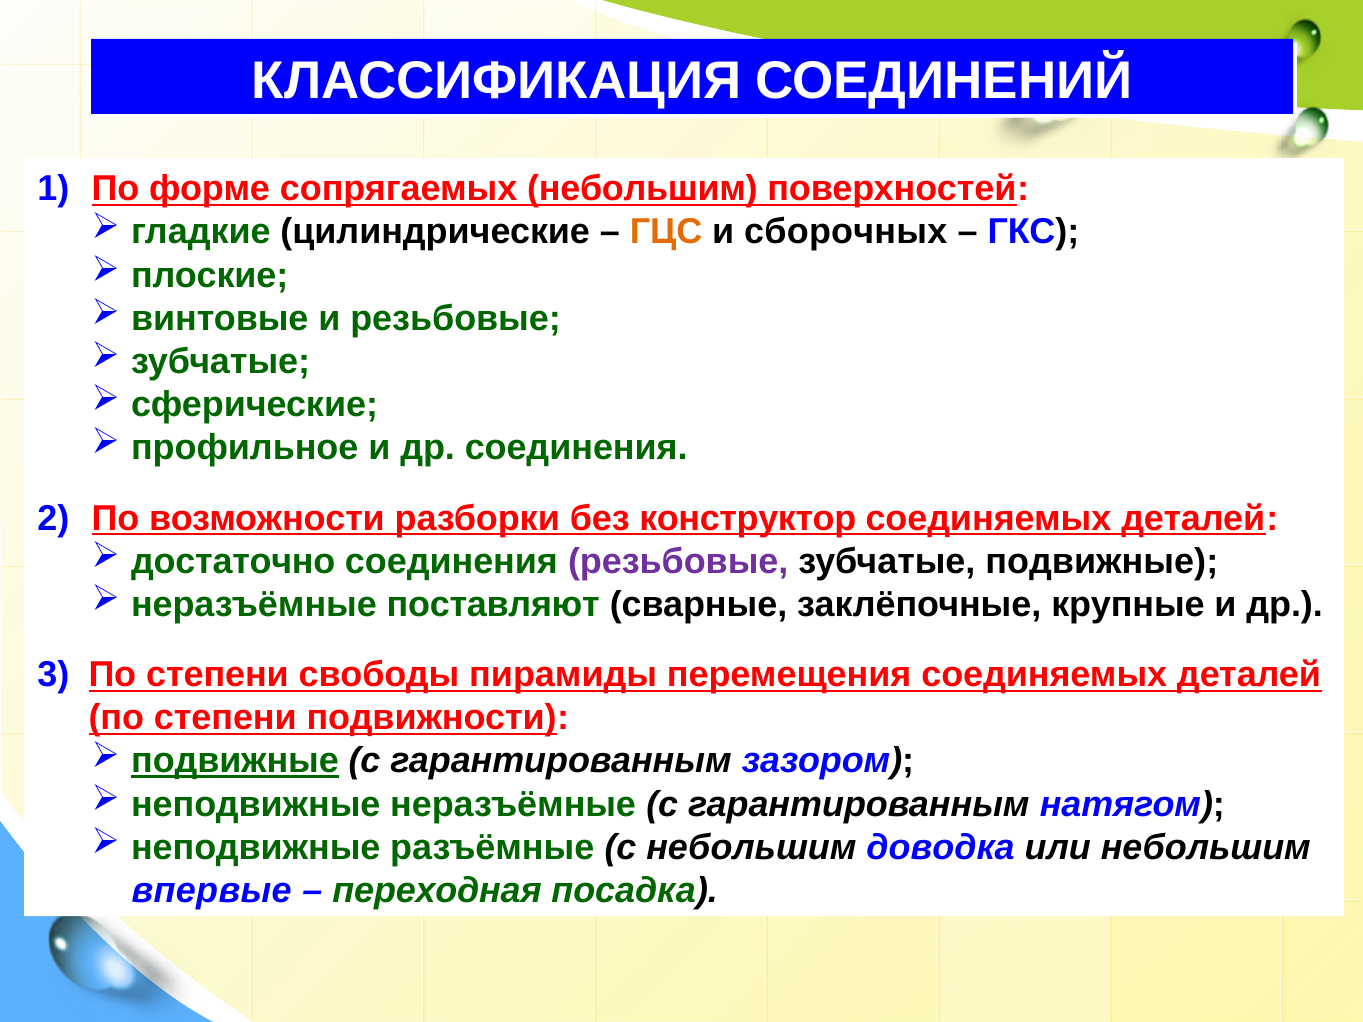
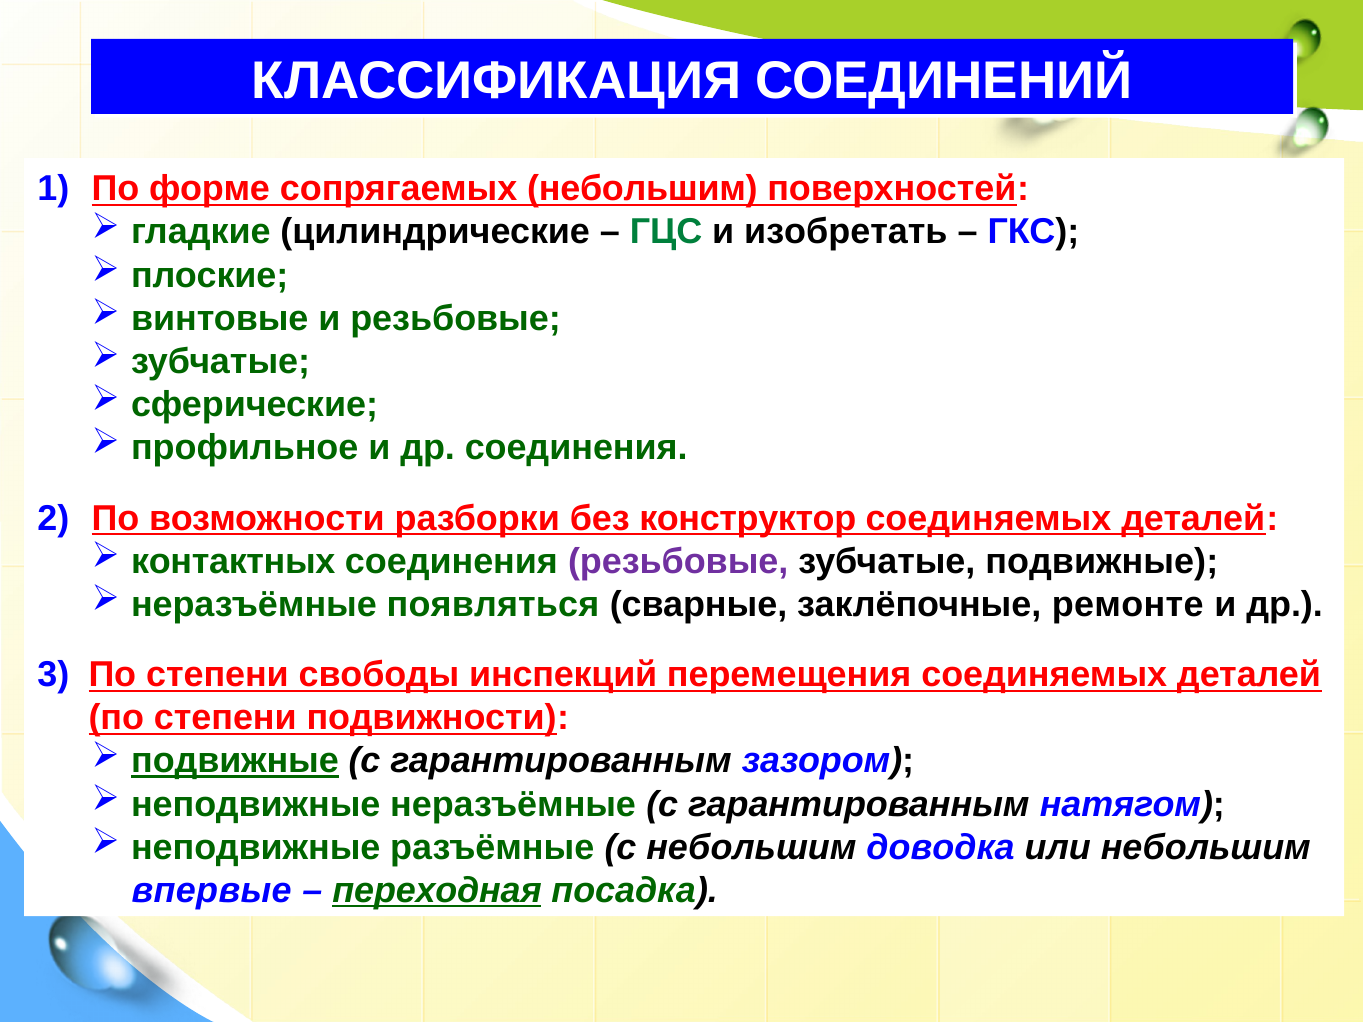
ГЦС colour: orange -> green (666, 232)
сборочных: сборочных -> изобретать (846, 232)
достаточно: достаточно -> контактных (233, 561)
поставляют: поставляют -> появляться (493, 605)
крупные: крупные -> ремонте (1128, 605)
пирамиды: пирамиды -> инспекций (563, 675)
переходная underline: none -> present (437, 891)
